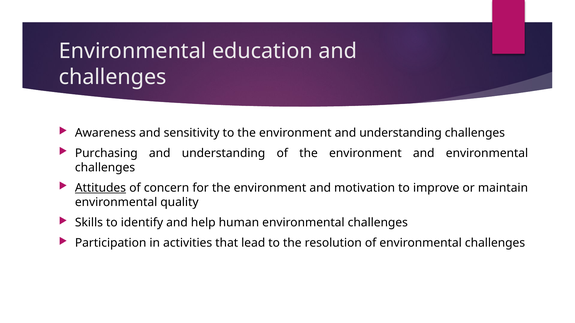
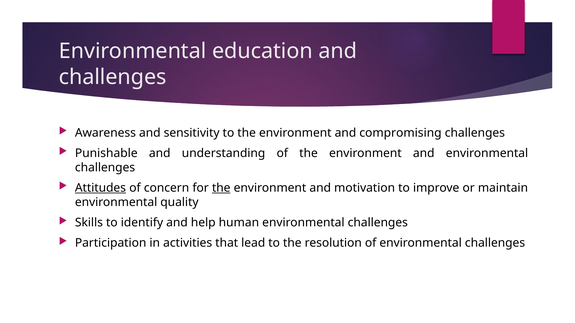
environment and understanding: understanding -> compromising (400, 133)
Purchasing: Purchasing -> Punishable (106, 153)
the underline: none -> present (221, 188)
